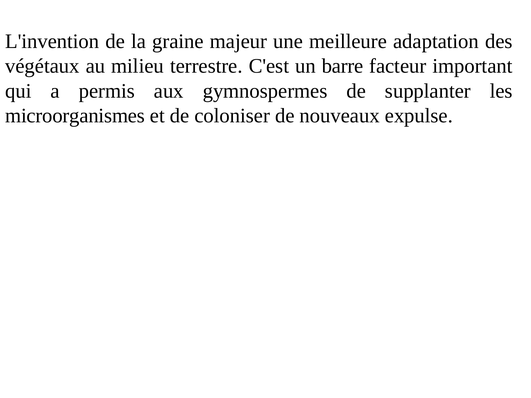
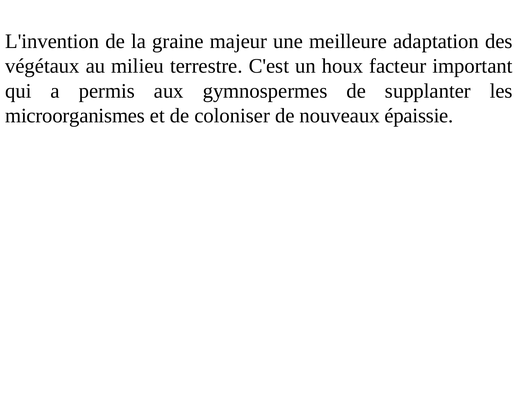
barre: barre -> houx (343, 66)
expulse: expulse -> épaissie (419, 116)
